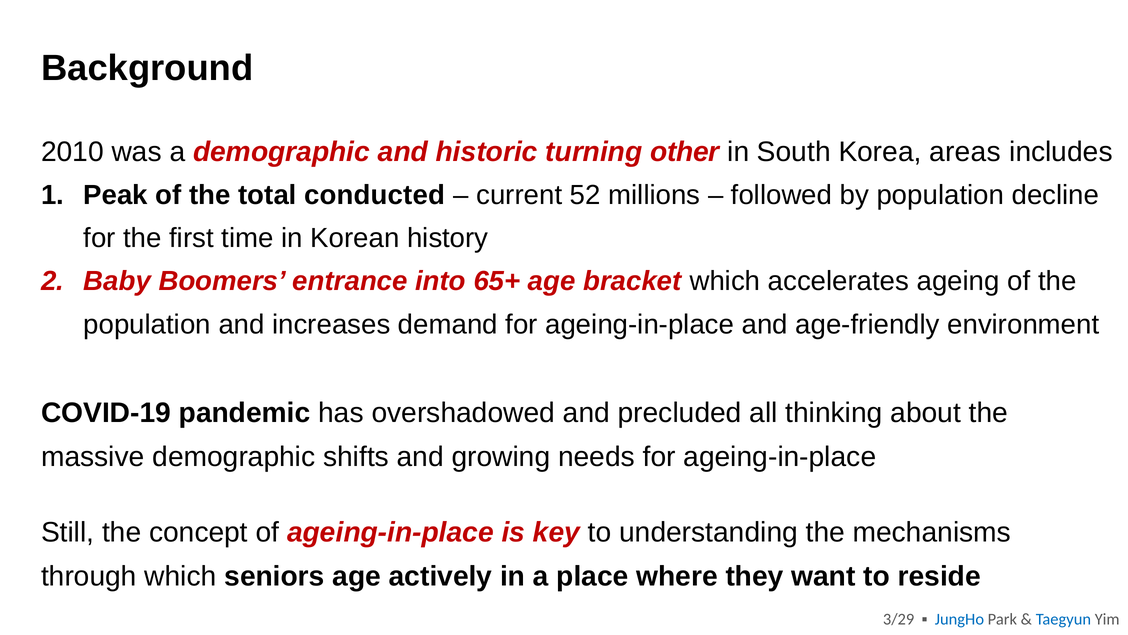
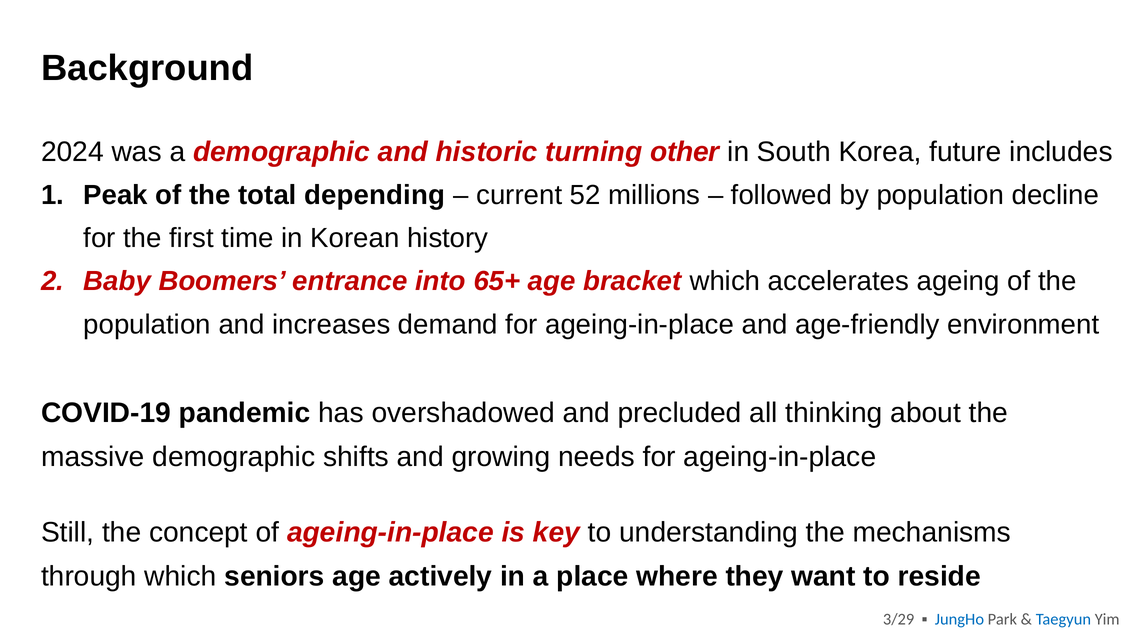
2010: 2010 -> 2024 (72, 152)
areas: areas -> future (965, 152)
conducted: conducted -> depending (375, 195)
